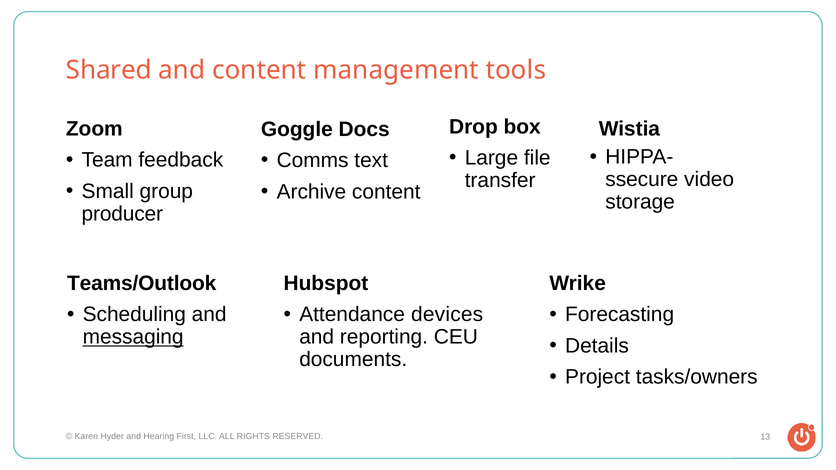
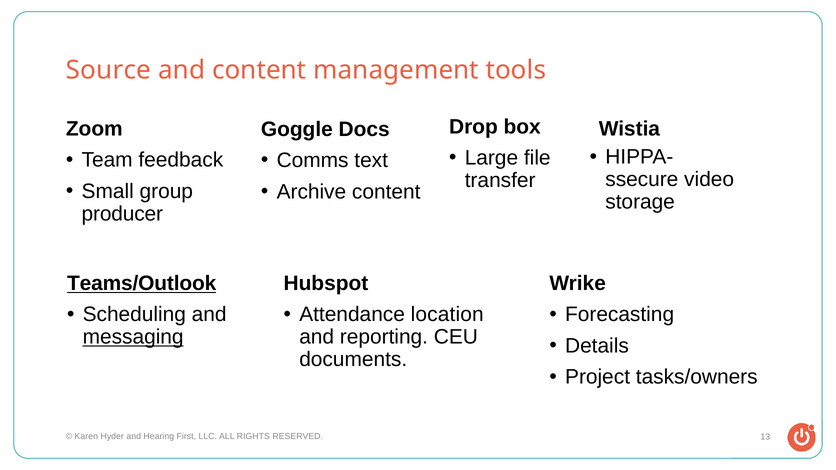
Shared: Shared -> Source (109, 70)
Teams/Outlook underline: none -> present (142, 284)
devices: devices -> location (447, 315)
